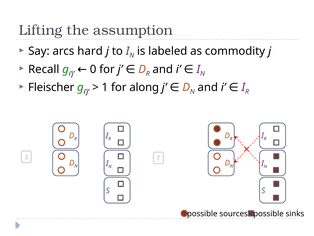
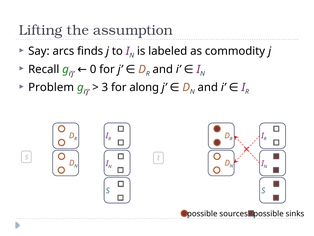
hard: hard -> finds (90, 51)
Fleischer: Fleischer -> Problem (51, 87)
1: 1 -> 3 (105, 87)
